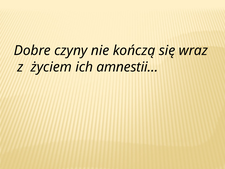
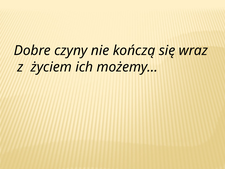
amnestii…: amnestii… -> możemy… (127, 67)
